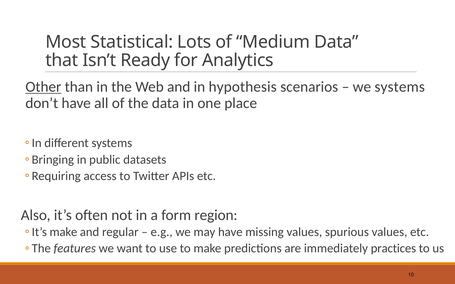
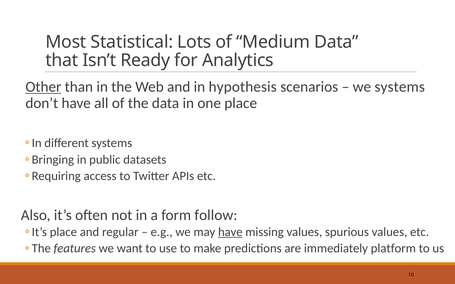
region: region -> follow (216, 215)
make: make -> place (63, 232)
have underline: none -> present (230, 232)
practices: practices -> platform (393, 249)
